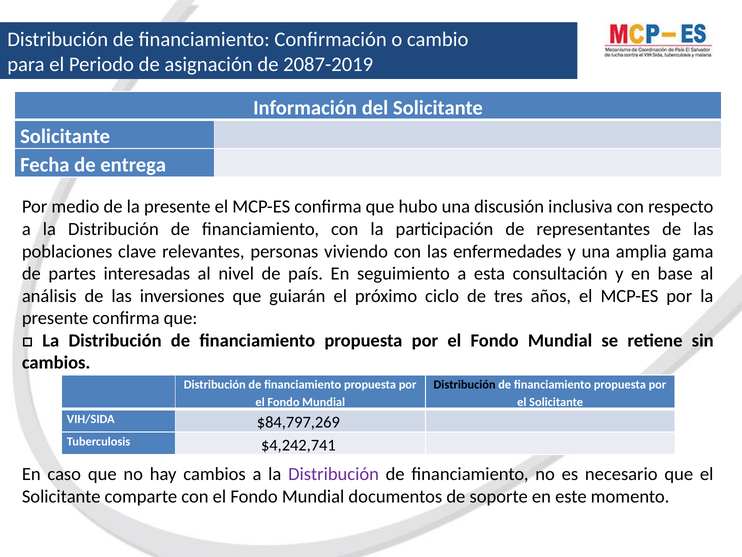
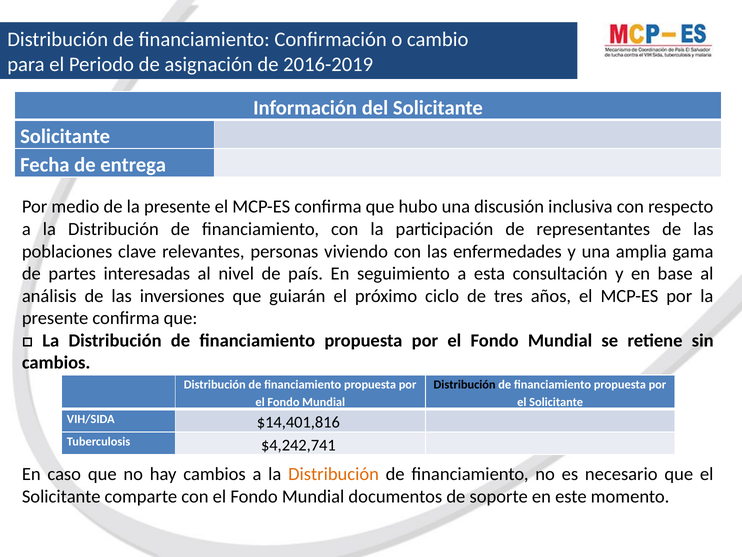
2087-2019: 2087-2019 -> 2016-2019 (328, 64)
$84,797,269: $84,797,269 -> $14,401,816 (298, 422)
Distribución colour: purple -> orange (334, 474)
